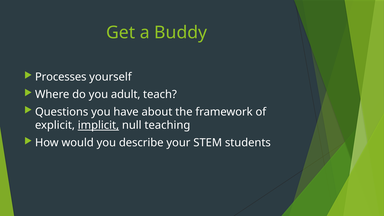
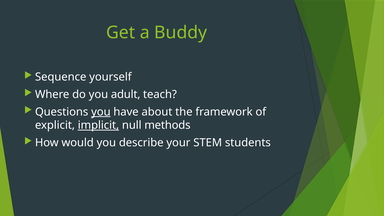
Processes: Processes -> Sequence (61, 77)
you underline: none -> present (101, 112)
teaching: teaching -> methods (167, 125)
